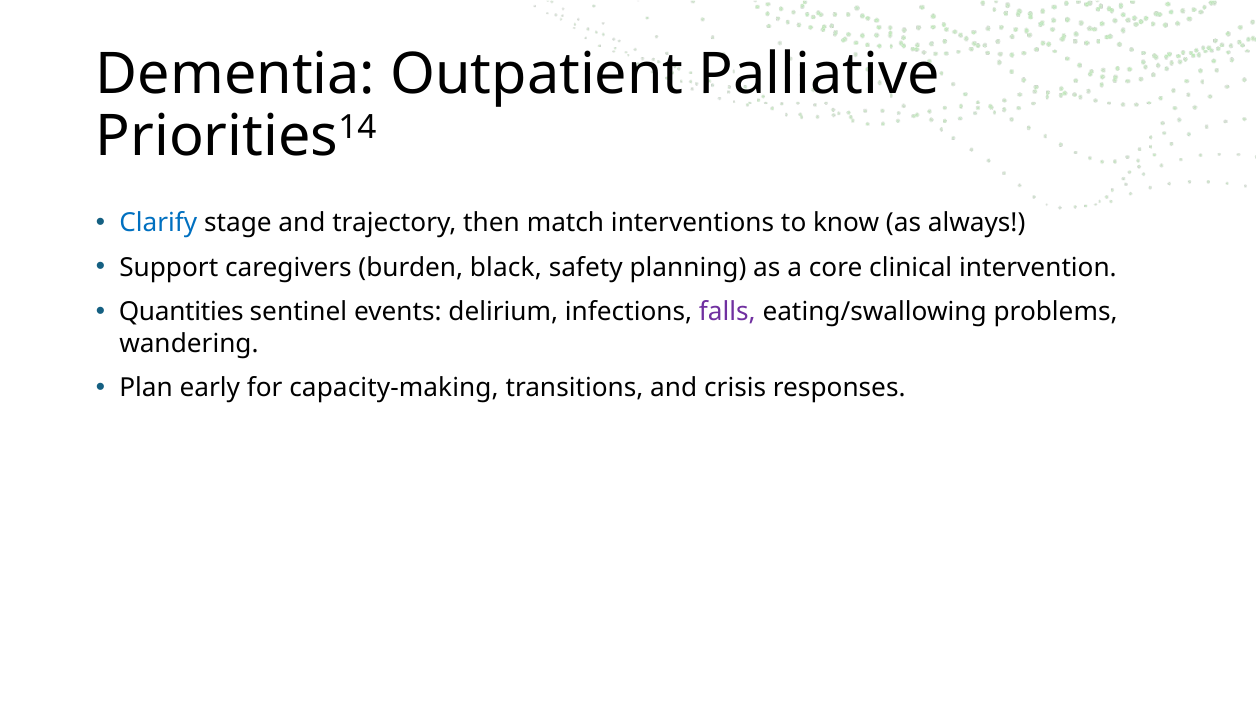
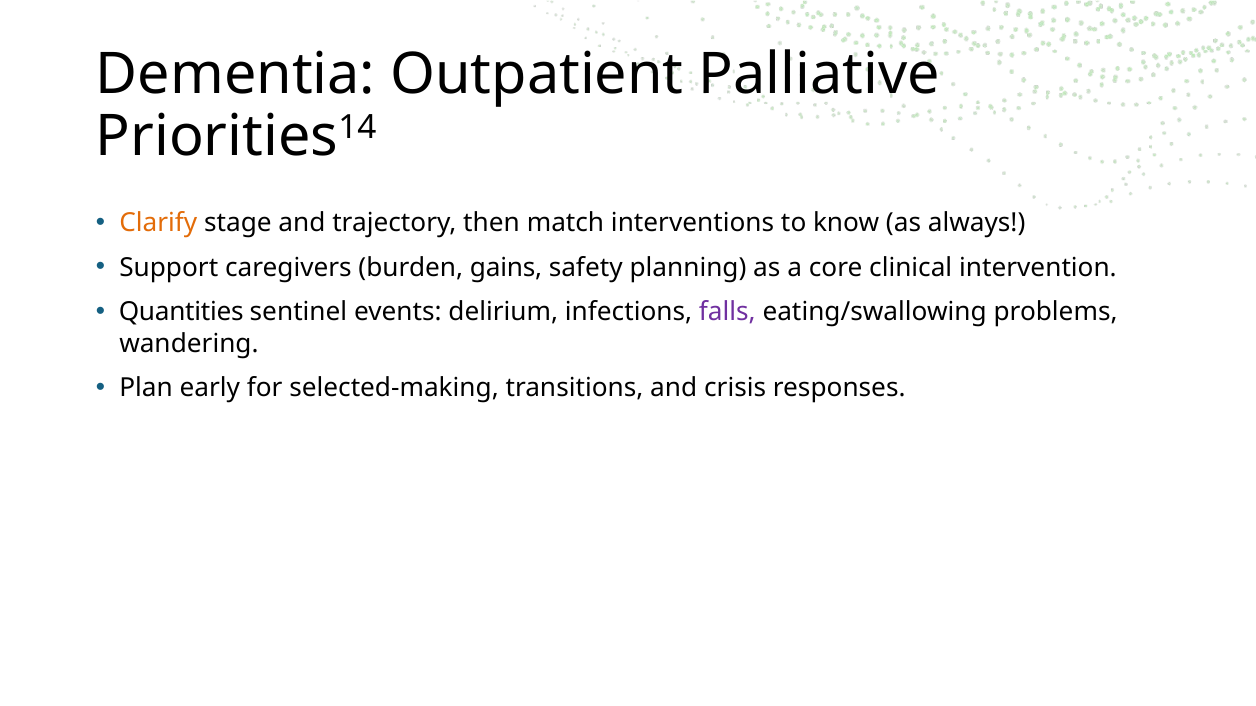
Clarify colour: blue -> orange (158, 223)
black: black -> gains (506, 268)
capacity‑making: capacity‑making -> selected‑making (394, 388)
